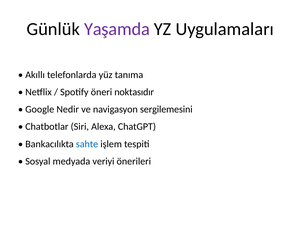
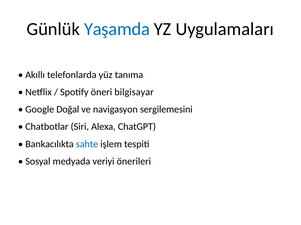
Yaşamda colour: purple -> blue (117, 29)
noktasıdır: noktasıdır -> bilgisayar (134, 92)
Nedir: Nedir -> Doğal (68, 110)
